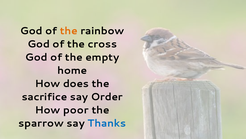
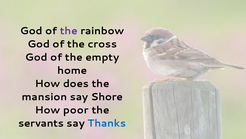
the colour: orange -> purple (69, 31)
sacrifice: sacrifice -> mansion (44, 96)
Order: Order -> Shore (107, 96)
sparrow: sparrow -> servants (41, 123)
